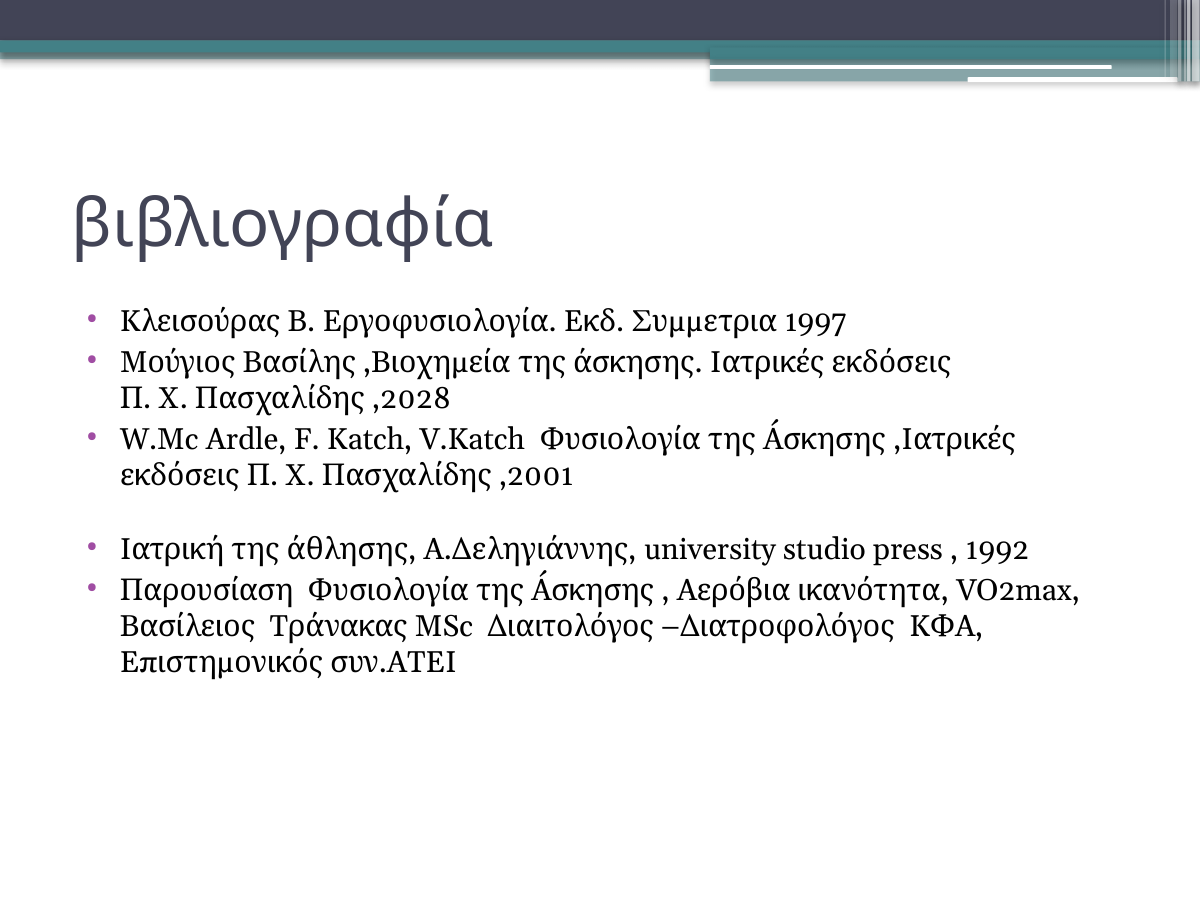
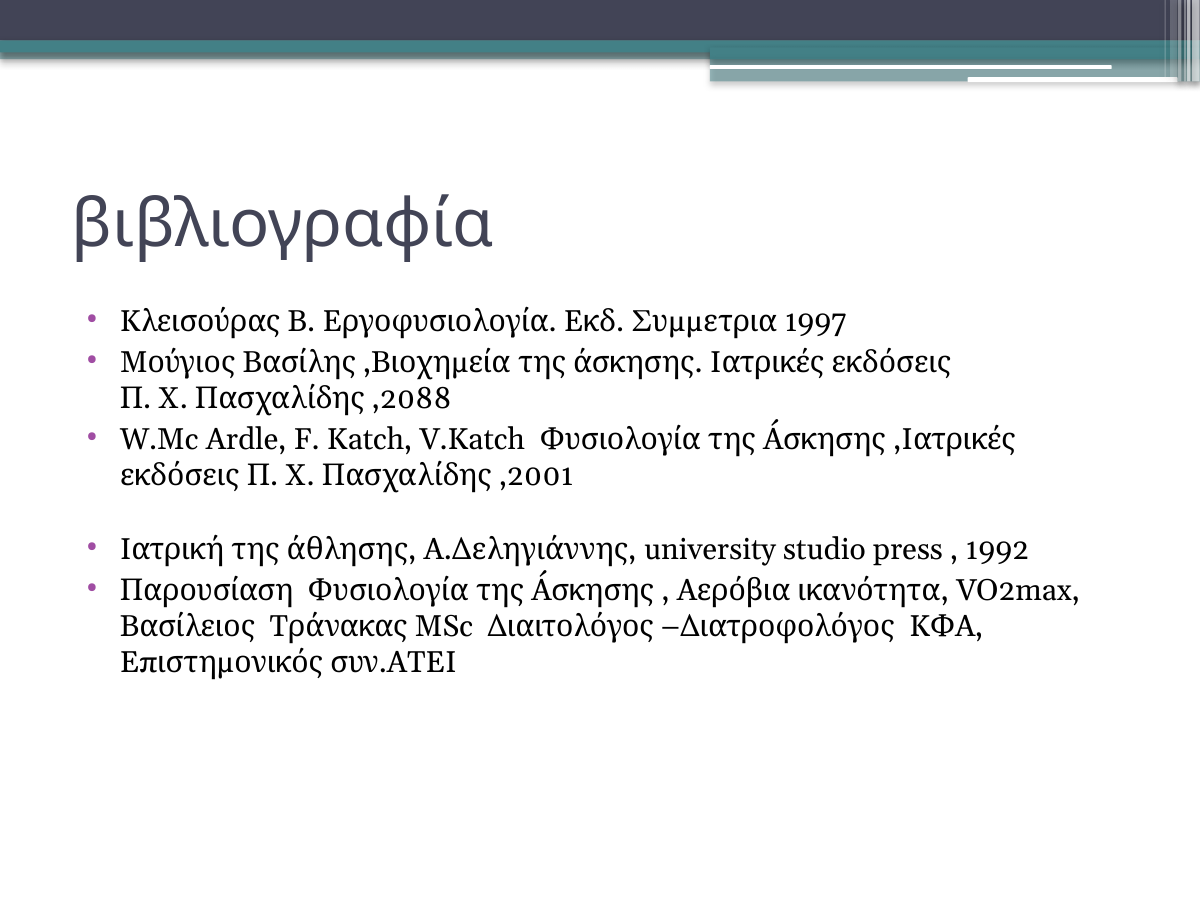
,2028: ,2028 -> ,2088 (412, 398)
